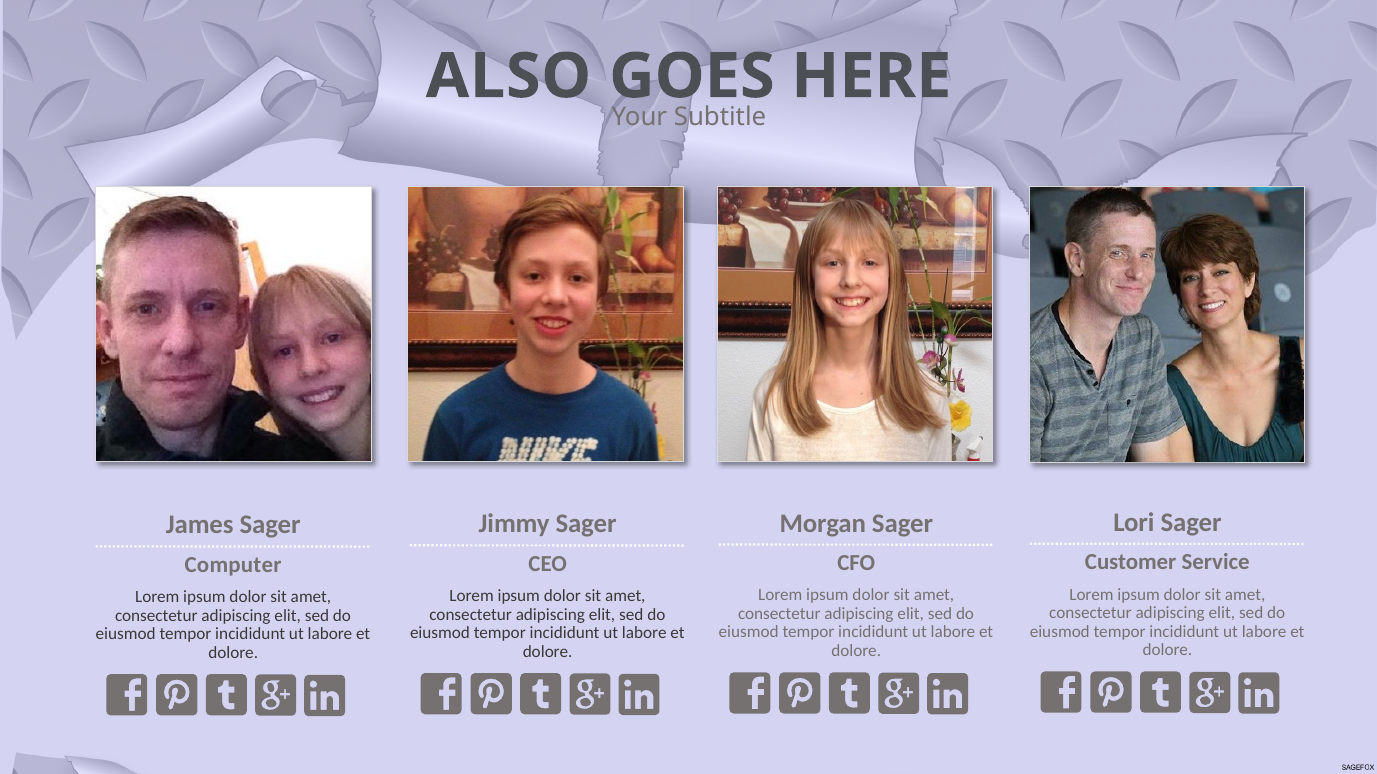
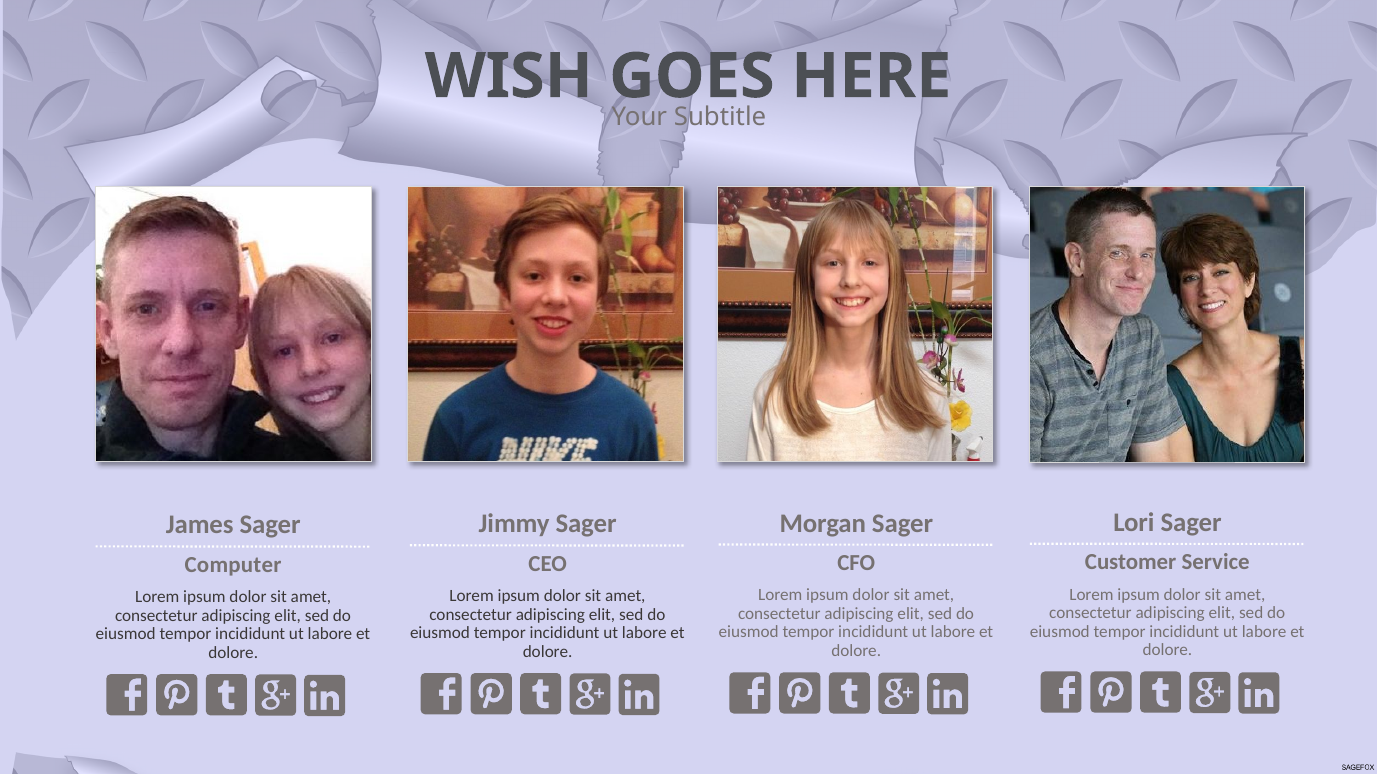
ALSO: ALSO -> WISH (509, 76)
